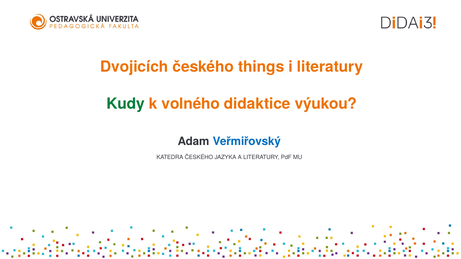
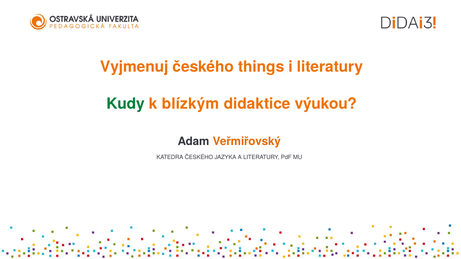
Dvojicích: Dvojicích -> Vyjmenuj (134, 67)
volného: volného -> blízkým (191, 104)
Veřmiřovský colour: blue -> orange (247, 141)
